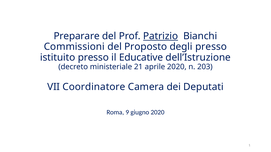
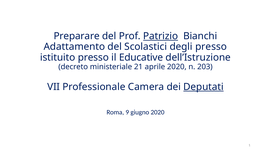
Commissioni: Commissioni -> Adattamento (74, 47)
Proposto: Proposto -> Scolastici (146, 47)
Coordinatore: Coordinatore -> Professionale (94, 87)
Deputati underline: none -> present (203, 87)
